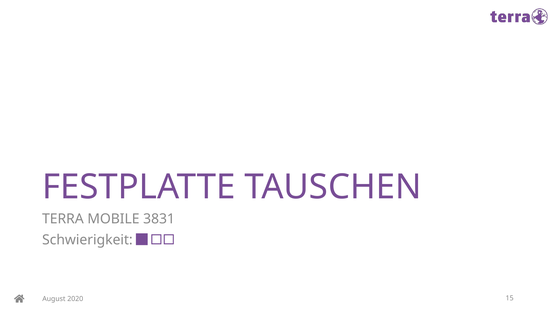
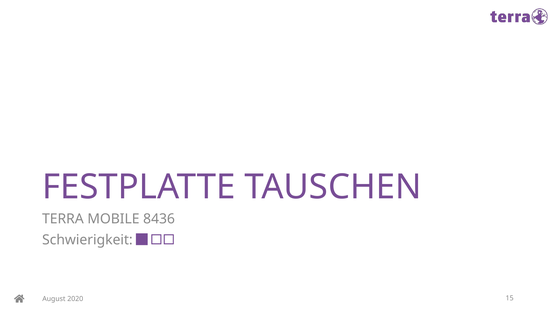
3831: 3831 -> 8436 (159, 219)
